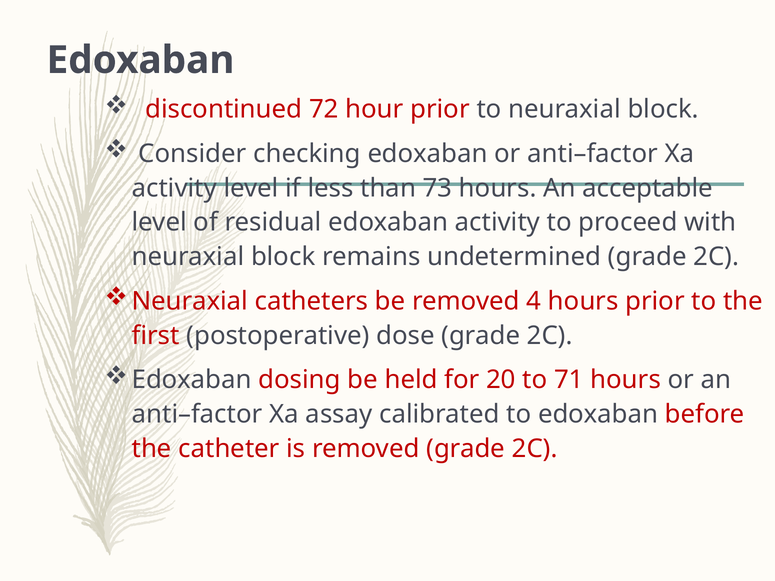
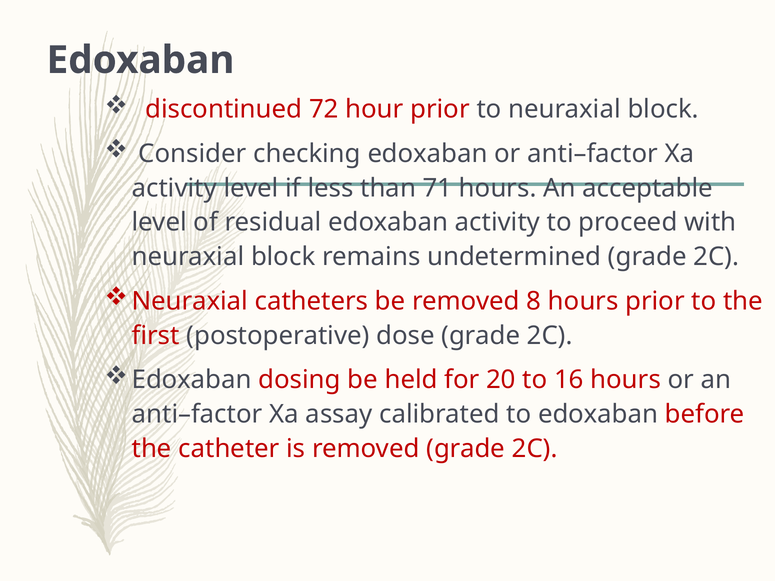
73: 73 -> 71 (437, 188)
4: 4 -> 8 (534, 301)
71: 71 -> 16 (569, 380)
